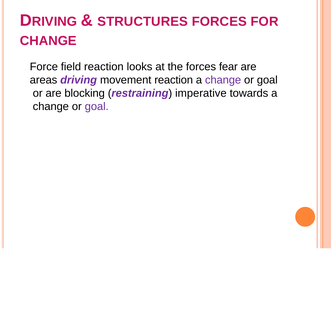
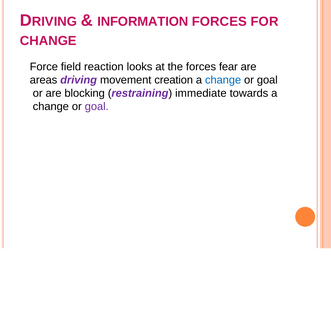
STRUCTURES: STRUCTURES -> INFORMATION (143, 22)
movement reaction: reaction -> creation (174, 80)
change colour: purple -> blue (223, 80)
imperative: imperative -> immediate (201, 93)
